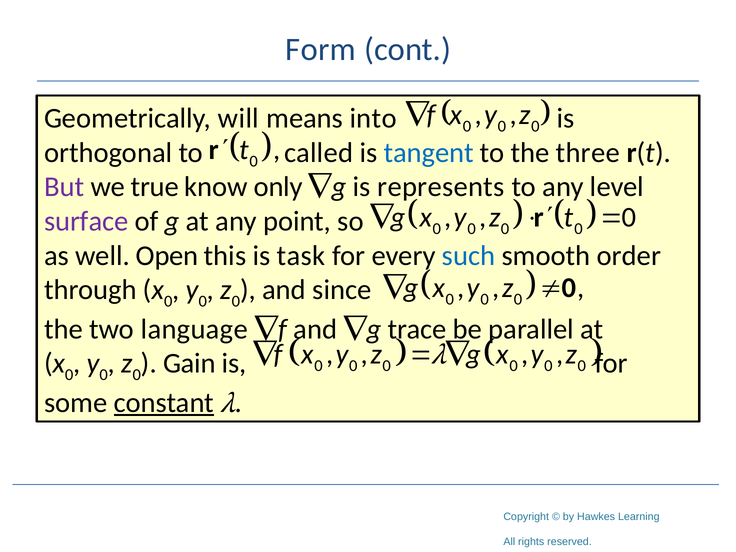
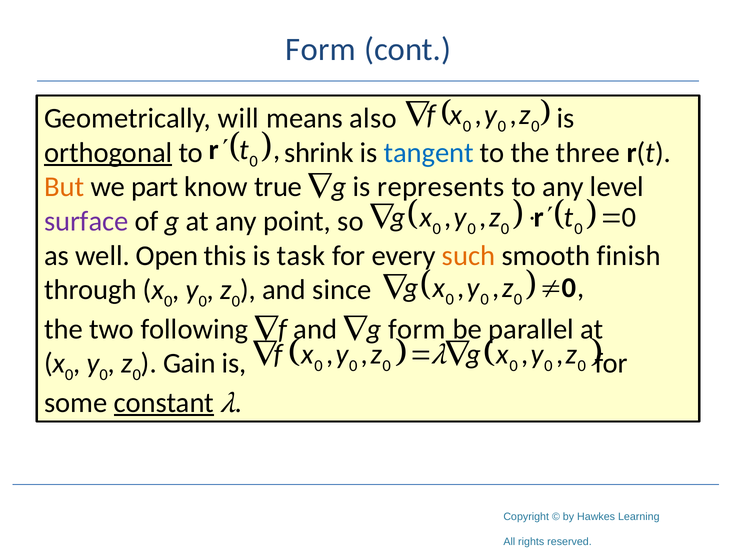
into: into -> also (373, 118)
orthogonal underline: none -> present (108, 153)
called: called -> shrink (319, 153)
But colour: purple -> orange (64, 187)
true: true -> part (155, 187)
only: only -> true (278, 187)
such colour: blue -> orange (469, 256)
order: order -> finish (629, 256)
language: language -> following (194, 329)
g trace: trace -> form (417, 329)
